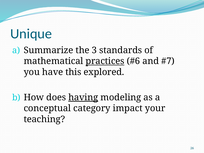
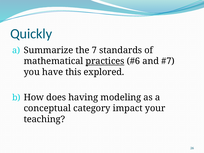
Unique: Unique -> Quickly (31, 34)
3: 3 -> 7 (94, 50)
having underline: present -> none (83, 97)
